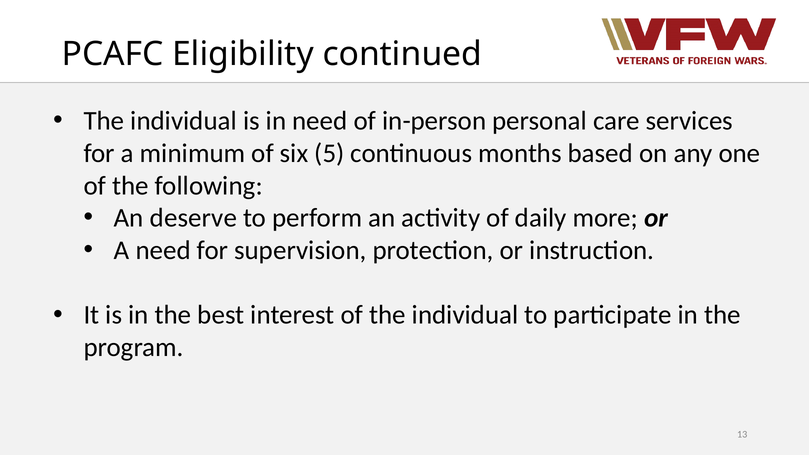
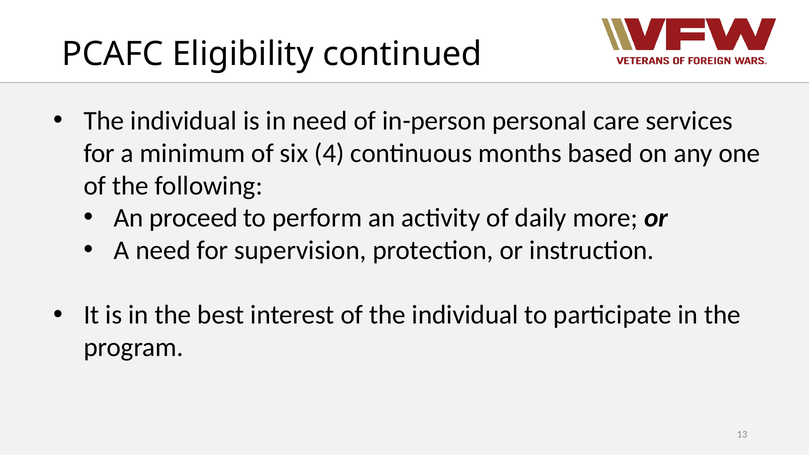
5: 5 -> 4 (329, 153)
deserve: deserve -> proceed (194, 218)
